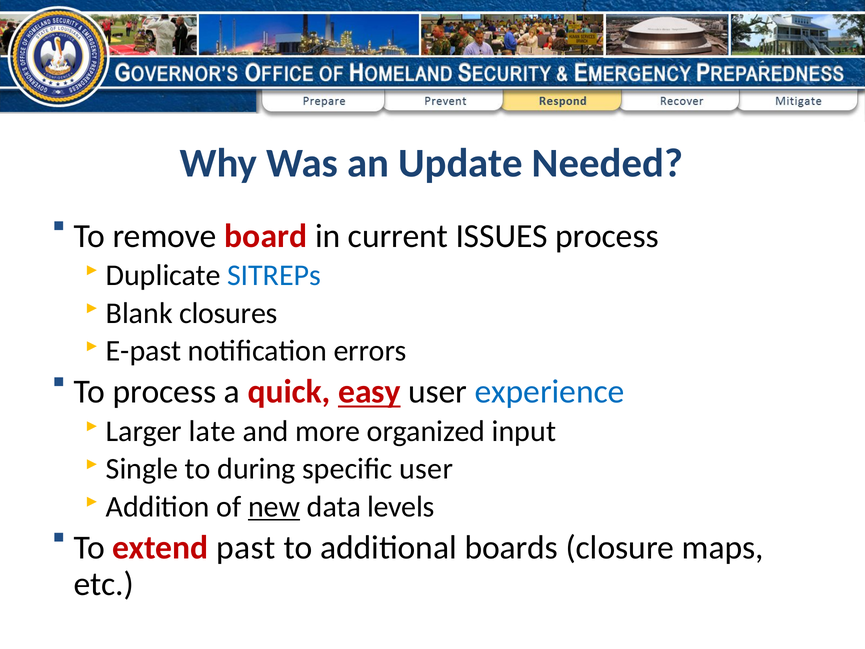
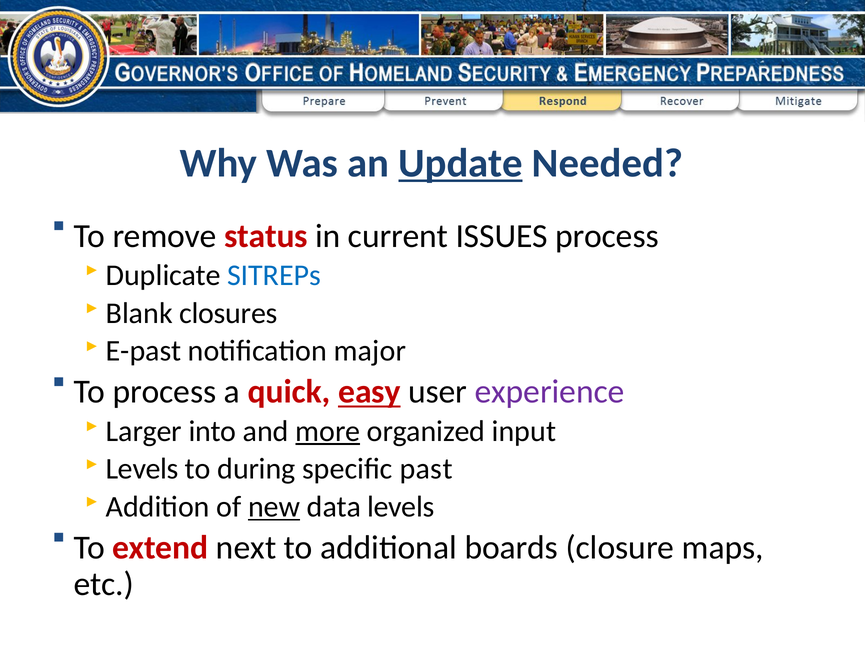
Update underline: none -> present (461, 163)
board: board -> status (266, 236)
errors: errors -> major (370, 351)
experience colour: blue -> purple (550, 392)
late: late -> into (212, 431)
more underline: none -> present (328, 431)
Single: Single -> Levels (142, 469)
specific user: user -> past (426, 469)
past: past -> next (246, 548)
